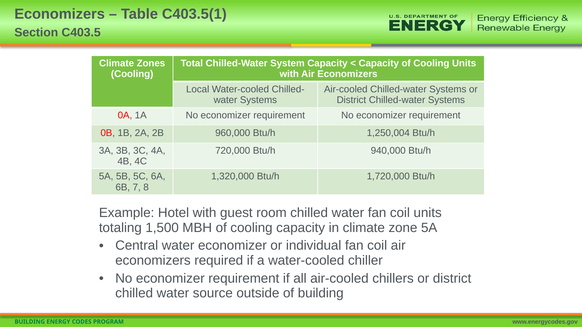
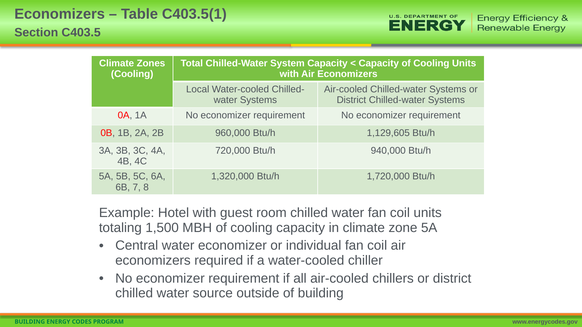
1,250,004: 1,250,004 -> 1,129,605 (388, 133)
